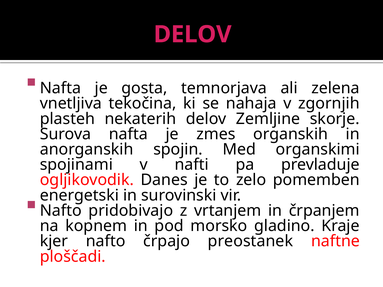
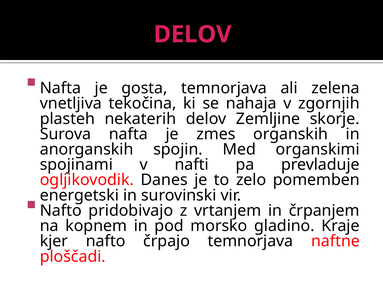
črpajo preostanek: preostanek -> temnorjava (250, 241)
